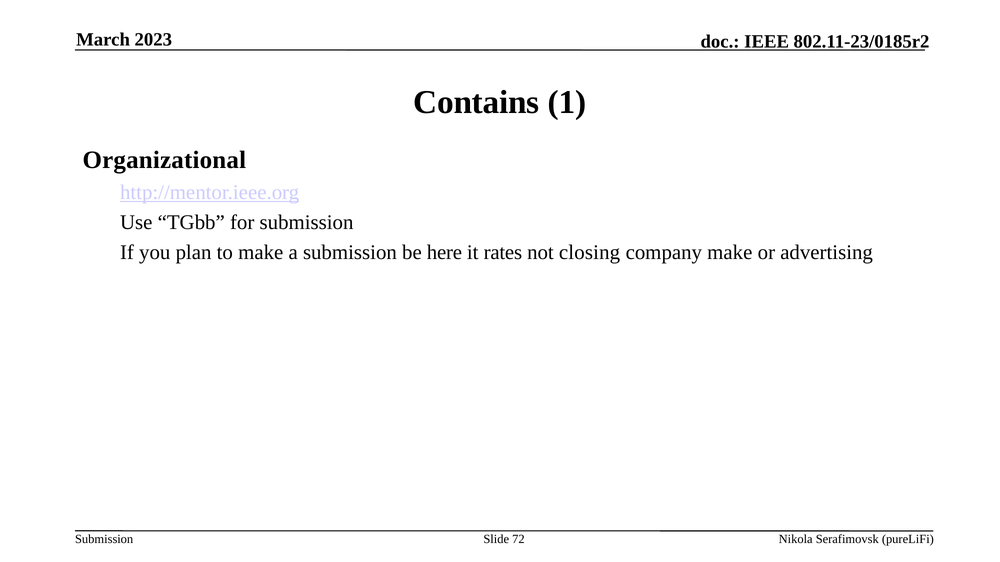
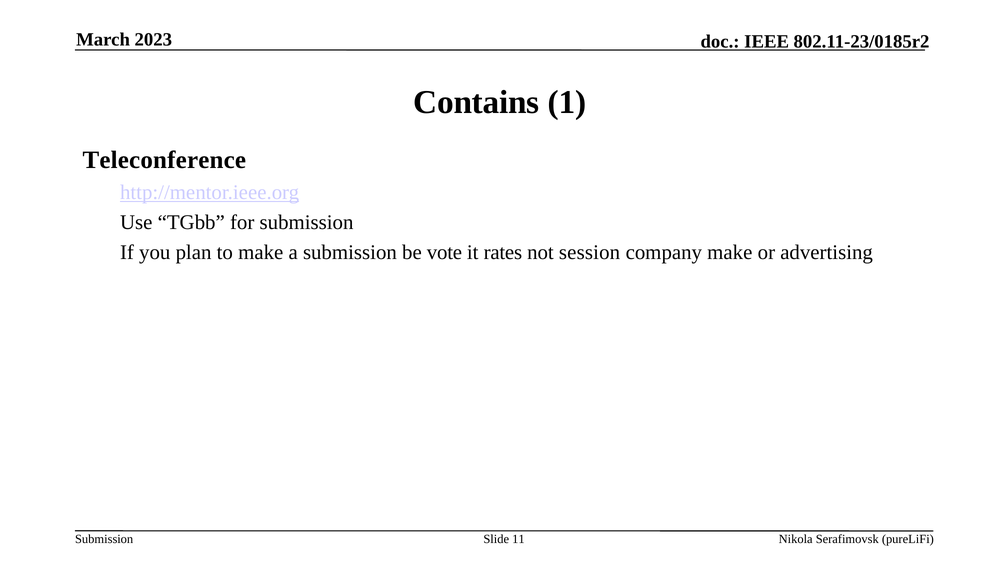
Organizational: Organizational -> Teleconference (164, 160)
here: here -> vote (444, 253)
closing: closing -> session (590, 253)
72: 72 -> 11 (518, 539)
